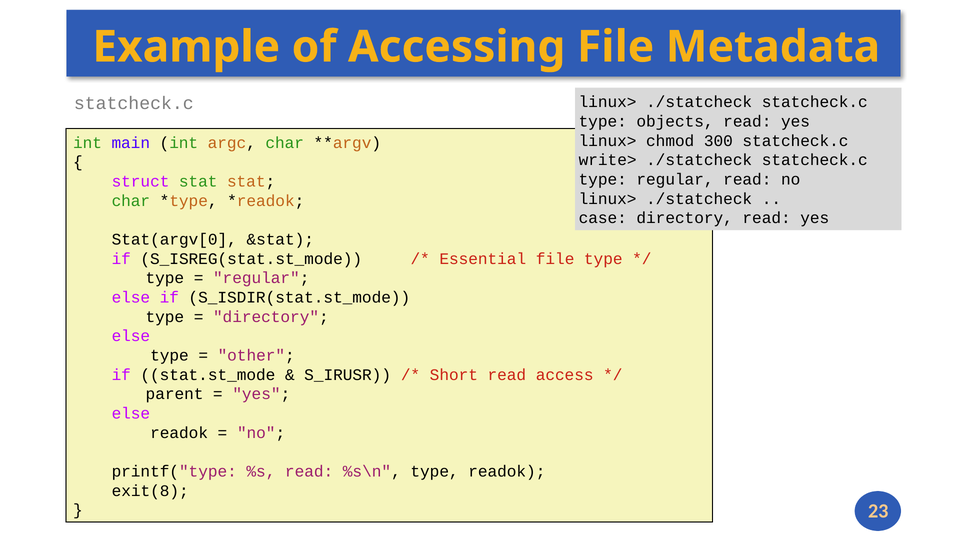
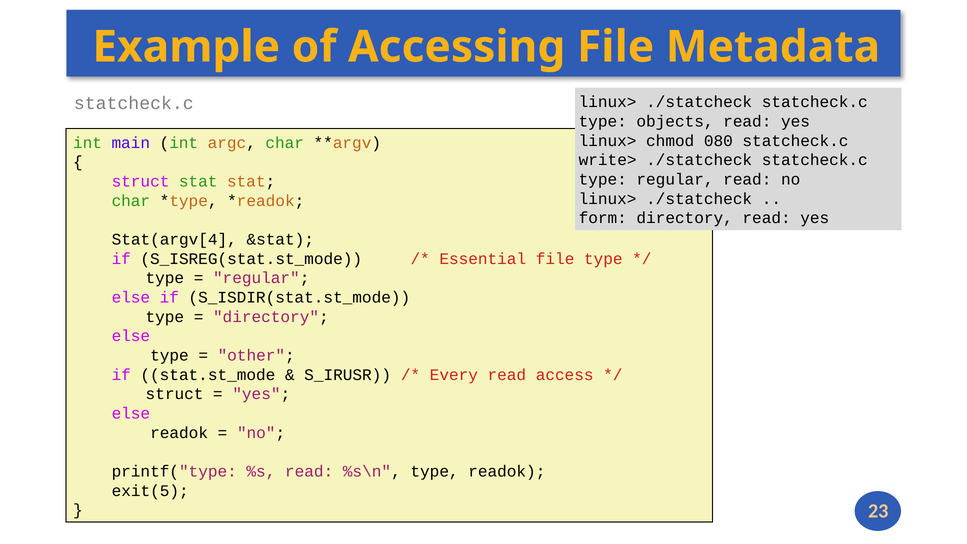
300: 300 -> 080 (718, 141)
case: case -> form (603, 218)
Stat(argv[0: Stat(argv[0 -> Stat(argv[4 (174, 239)
Short: Short -> Every (454, 375)
parent: parent -> struct (175, 394)
exit(8: exit(8 -> exit(5 (150, 491)
